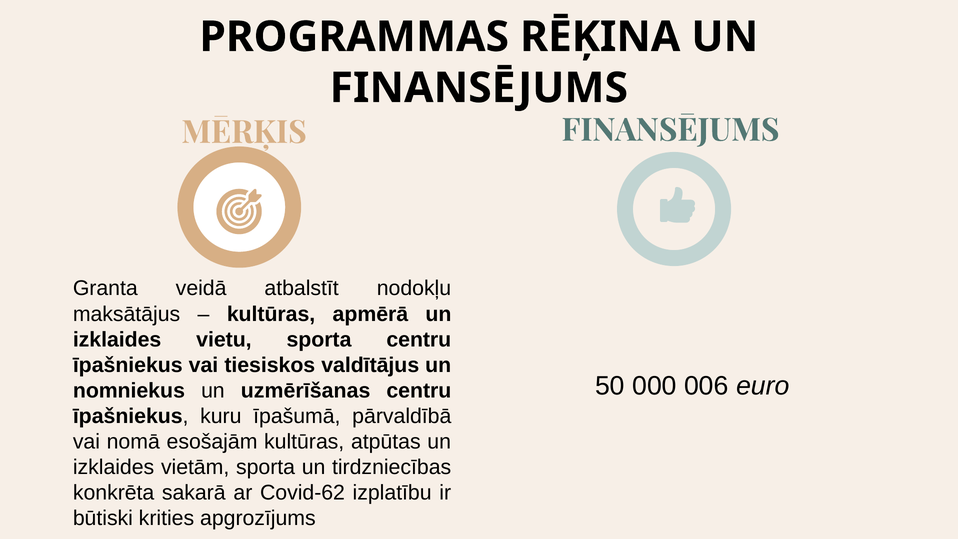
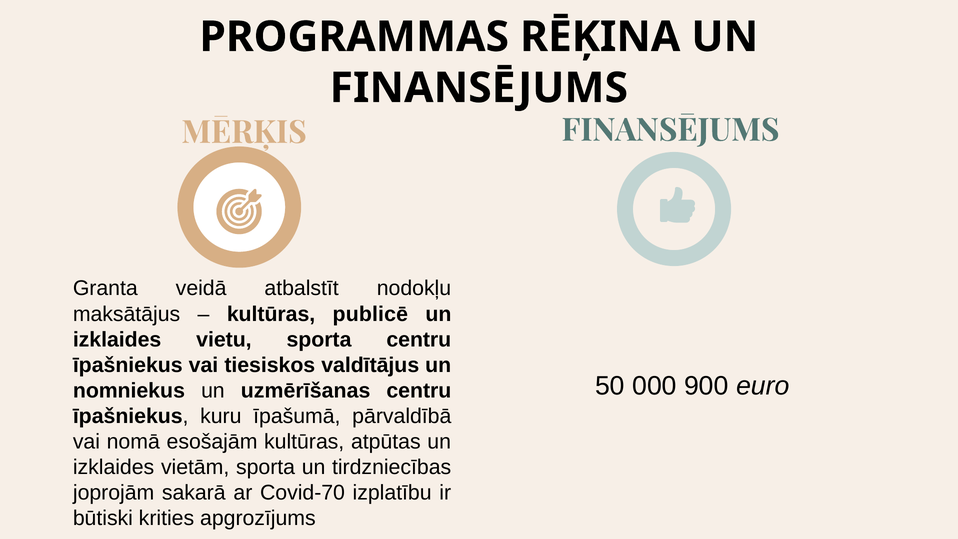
apmērā: apmērā -> publicē (370, 314)
006: 006 -> 900 (706, 386)
konkrēta: konkrēta -> joprojām (114, 493)
Covid-62: Covid-62 -> Covid-70 (302, 493)
